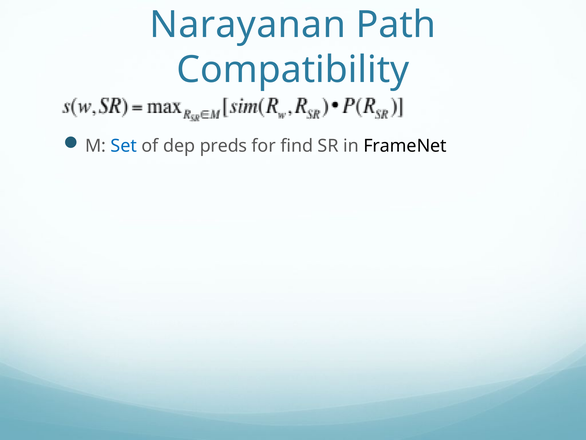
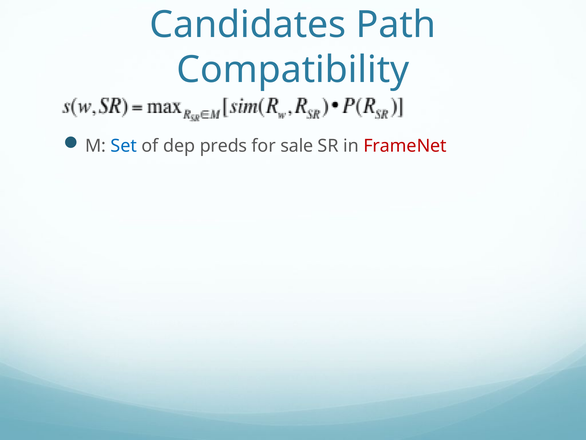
Narayanan: Narayanan -> Candidates (248, 25)
find: find -> sale (297, 146)
FrameNet colour: black -> red (405, 146)
